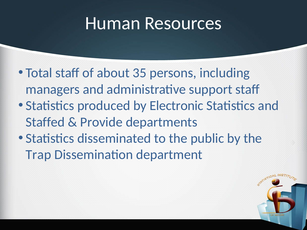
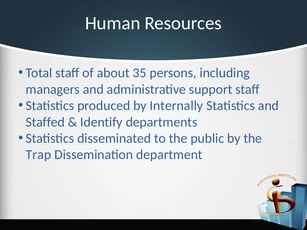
Electronic: Electronic -> Internally (176, 106)
Provide: Provide -> Identify (101, 122)
